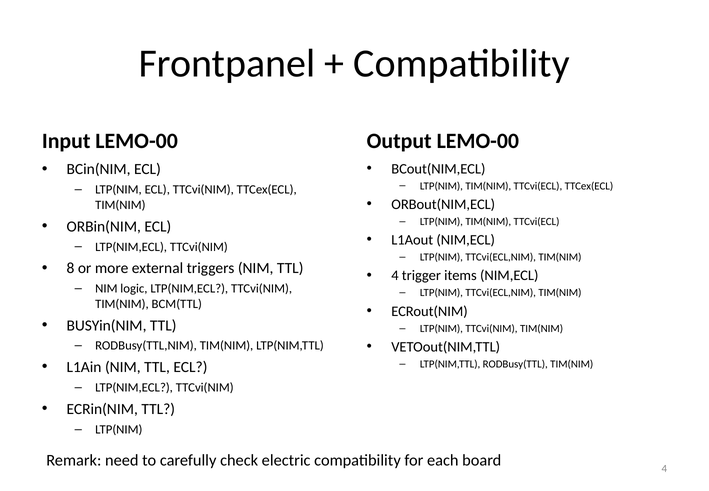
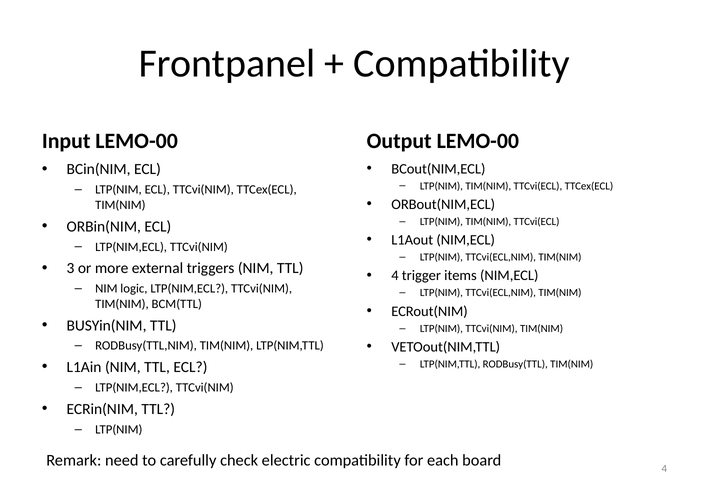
8: 8 -> 3 (70, 268)
